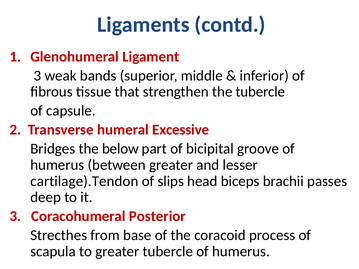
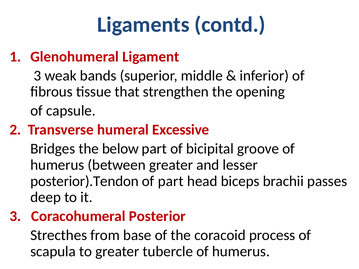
the tubercle: tubercle -> opening (260, 92)
cartilage).Tendon: cartilage).Tendon -> posterior).Tendon (85, 181)
of slips: slips -> part (171, 181)
